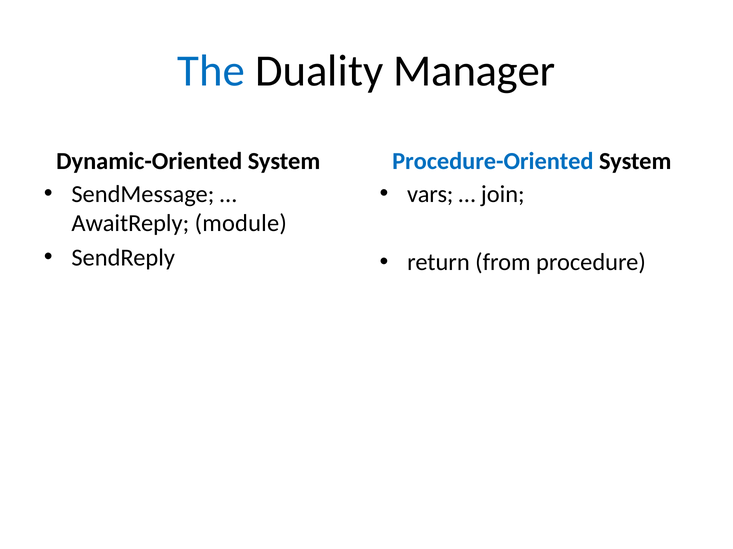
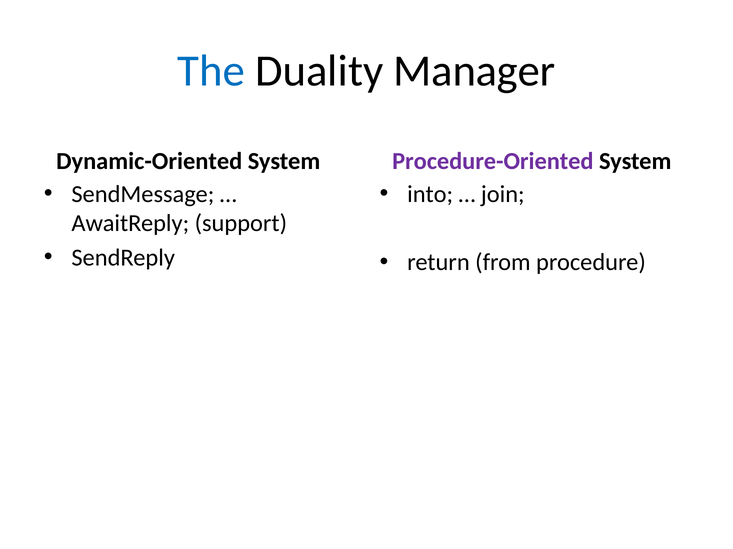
Procedure-Oriented colour: blue -> purple (493, 161)
vars: vars -> into (430, 194)
module: module -> support (241, 224)
